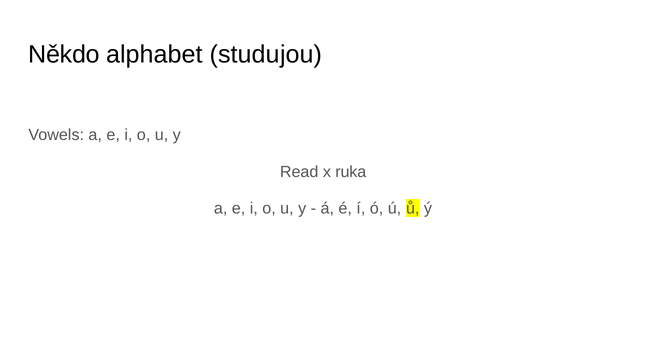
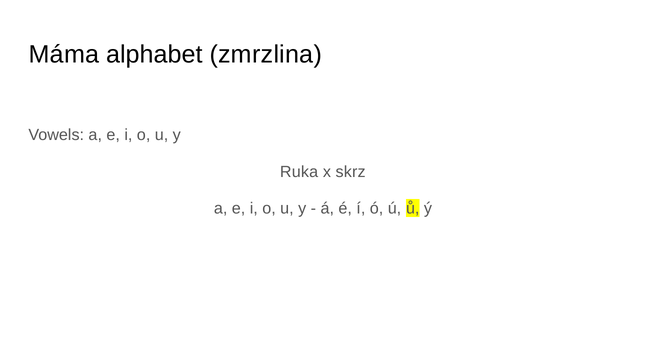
Někdo: Někdo -> Máma (64, 55)
studujou: studujou -> zmrzlina (266, 55)
Read: Read -> Ruka (299, 172)
ruka: ruka -> skrz (351, 172)
